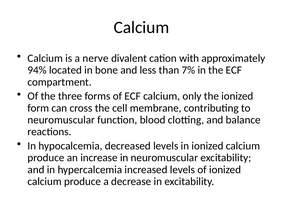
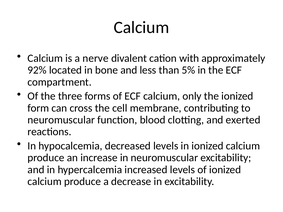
94%: 94% -> 92% (37, 70)
7%: 7% -> 5% (188, 70)
balance: balance -> exerted (243, 120)
